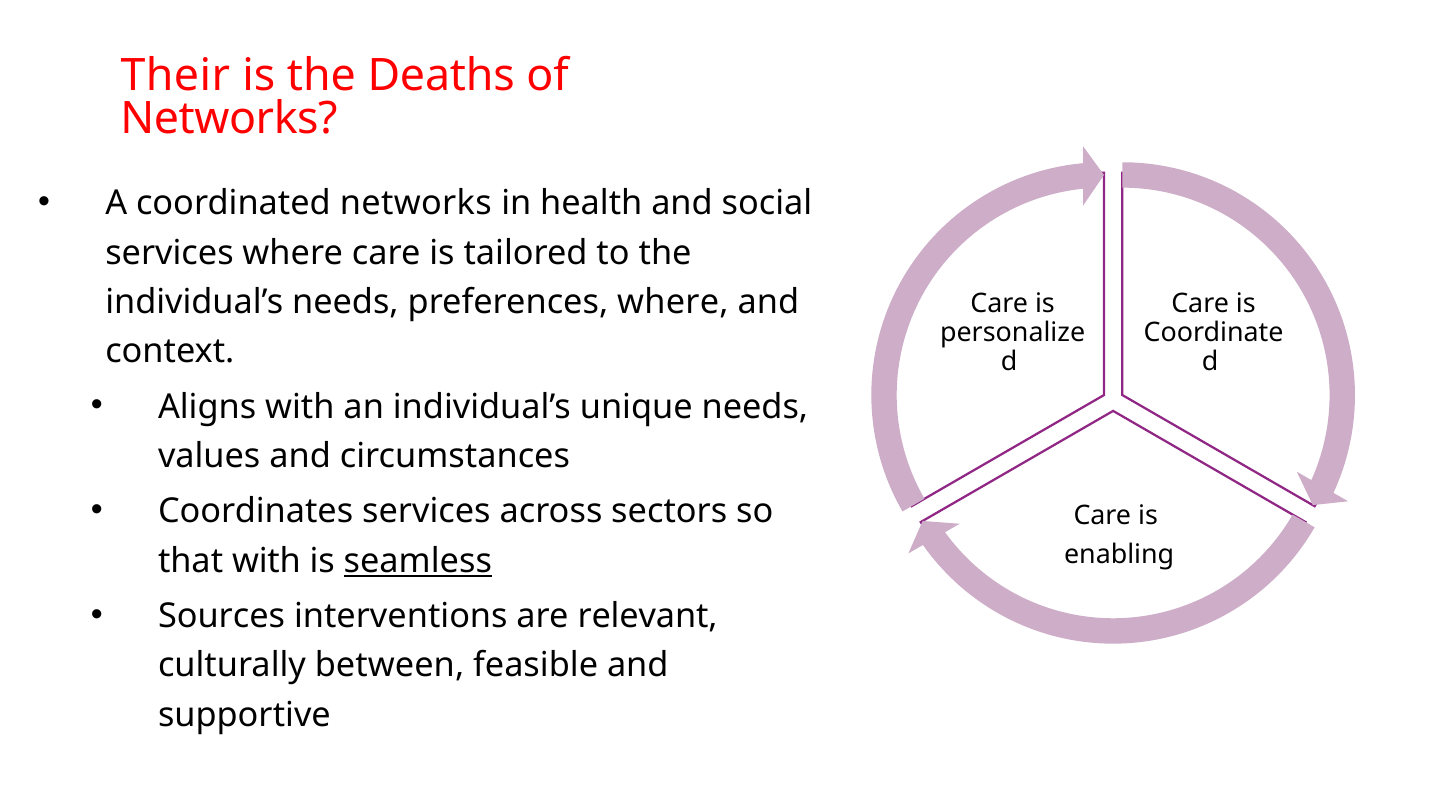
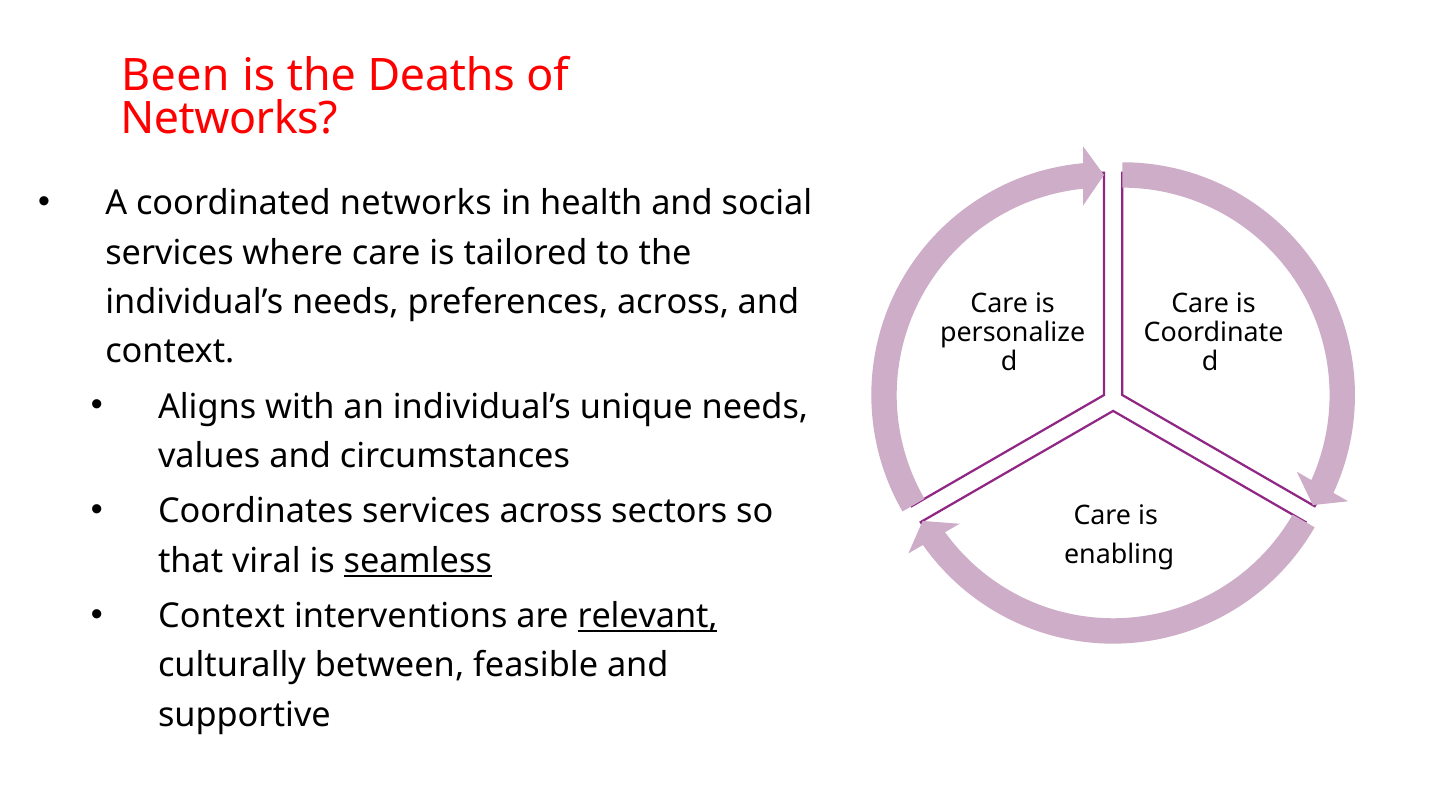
Their: Their -> Been (175, 75)
preferences where: where -> across (673, 302)
that with: with -> viral (266, 560)
Sources: Sources -> Context (221, 616)
relevant underline: none -> present (648, 616)
